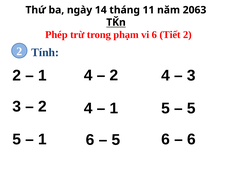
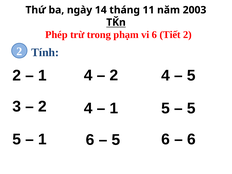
2063: 2063 -> 2003 (195, 10)
3: 3 -> 5 (191, 75)
